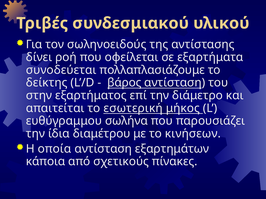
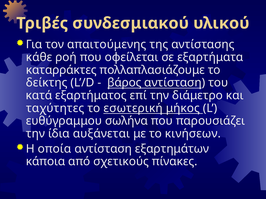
σωληνοειδούς: σωληνοειδούς -> απαιτούμενης (107, 45)
δίνει: δίνει -> κάθε (39, 57)
συνοδεύεται: συνοδεύεται -> καταρράκτες (61, 70)
στην: στην -> κατά (39, 96)
απαιτείται: απαιτείται -> ταχύτητες (55, 108)
διαμέτρου: διαμέτρου -> αυξάνεται (101, 134)
